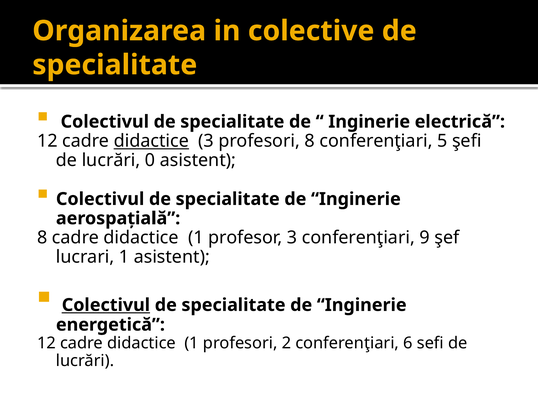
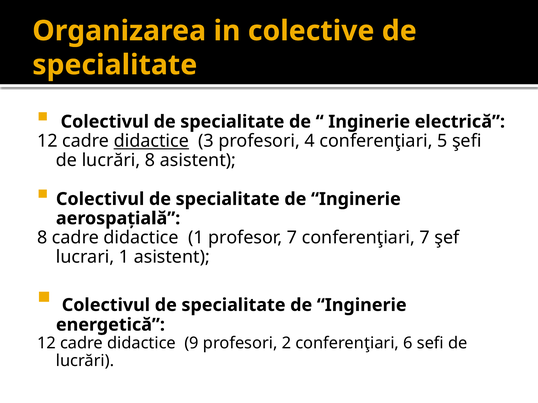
profesori 8: 8 -> 4 (310, 141)
lucrări 0: 0 -> 8 (150, 161)
profesor 3: 3 -> 7 (292, 238)
conferenţiari 9: 9 -> 7 (425, 238)
Colectivul underline: present -> none (106, 305)
12 cadre didactice 1: 1 -> 9 (192, 343)
